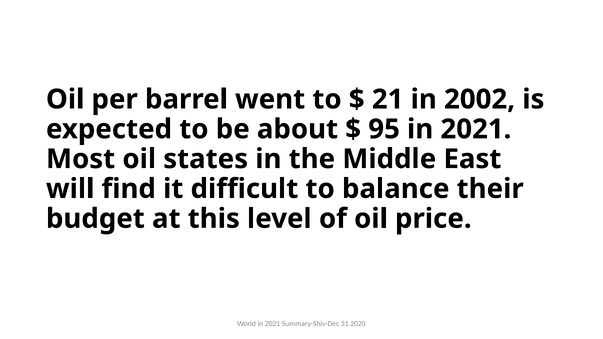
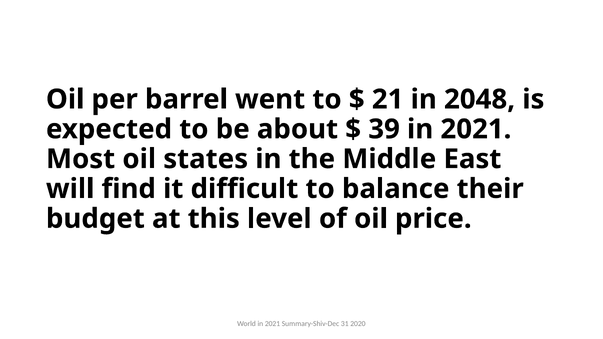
2002: 2002 -> 2048 (480, 99)
95: 95 -> 39 (384, 129)
